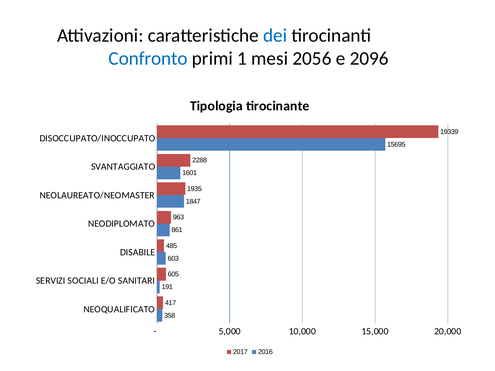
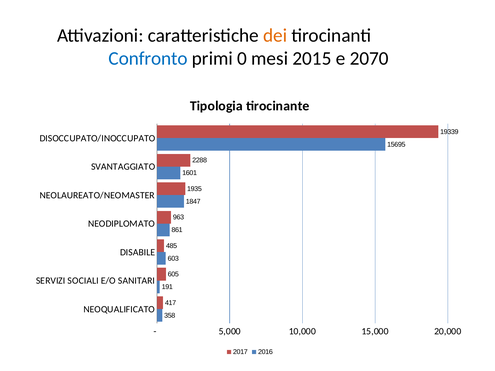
dei colour: blue -> orange (275, 36)
1: 1 -> 0 (242, 59)
2056: 2056 -> 2015 (312, 59)
2096: 2096 -> 2070 (369, 59)
